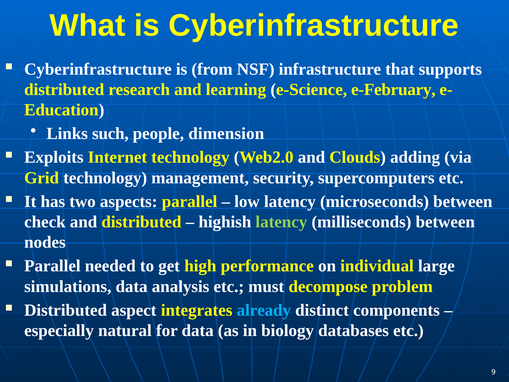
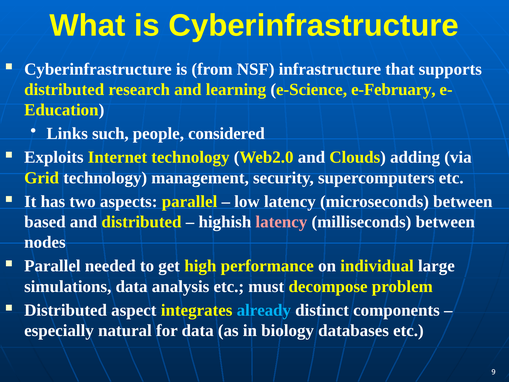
dimension: dimension -> considered (226, 134)
check: check -> based (45, 222)
latency colour: light green -> pink (281, 222)
